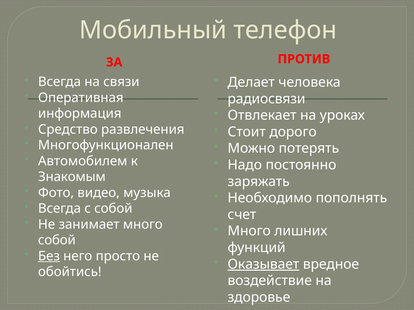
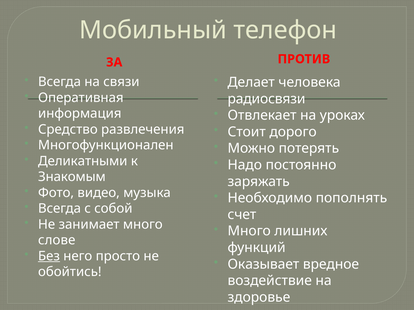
Автомобилем: Автомобилем -> Деликатными (83, 161)
собой: собой -> слове (57, 241)
Оказывает underline: present -> none (263, 265)
